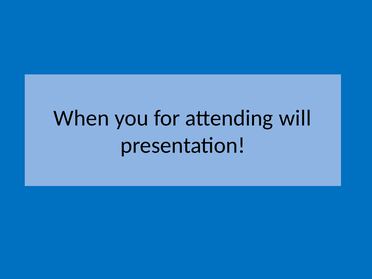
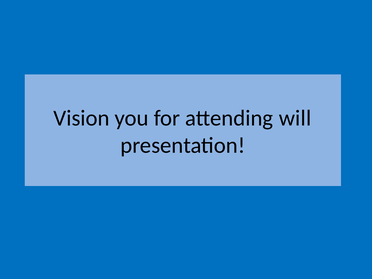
When: When -> Vision (82, 118)
